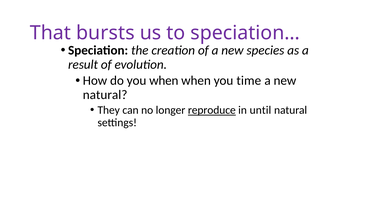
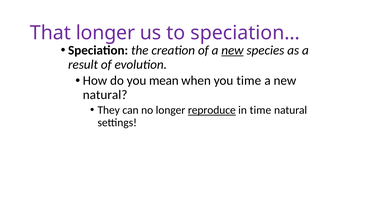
That bursts: bursts -> longer (105, 33)
new underline: none -> present (232, 50)
you when: when -> mean (164, 80)
in until: until -> time (260, 110)
